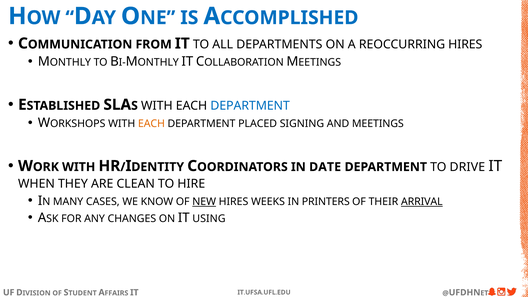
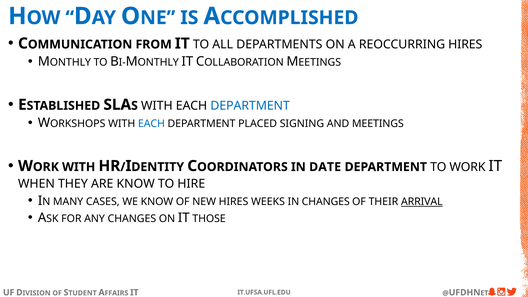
EACH colour: orange -> blue (151, 124)
DRIVE: DRIVE -> WORK (467, 167)
ARE CLEAN: CLEAN -> KNOW (136, 184)
NEW underline: present -> none (204, 202)
IN PRINTERS: PRINTERS -> CHANGES (326, 202)
USING: USING -> THOSE (209, 219)
